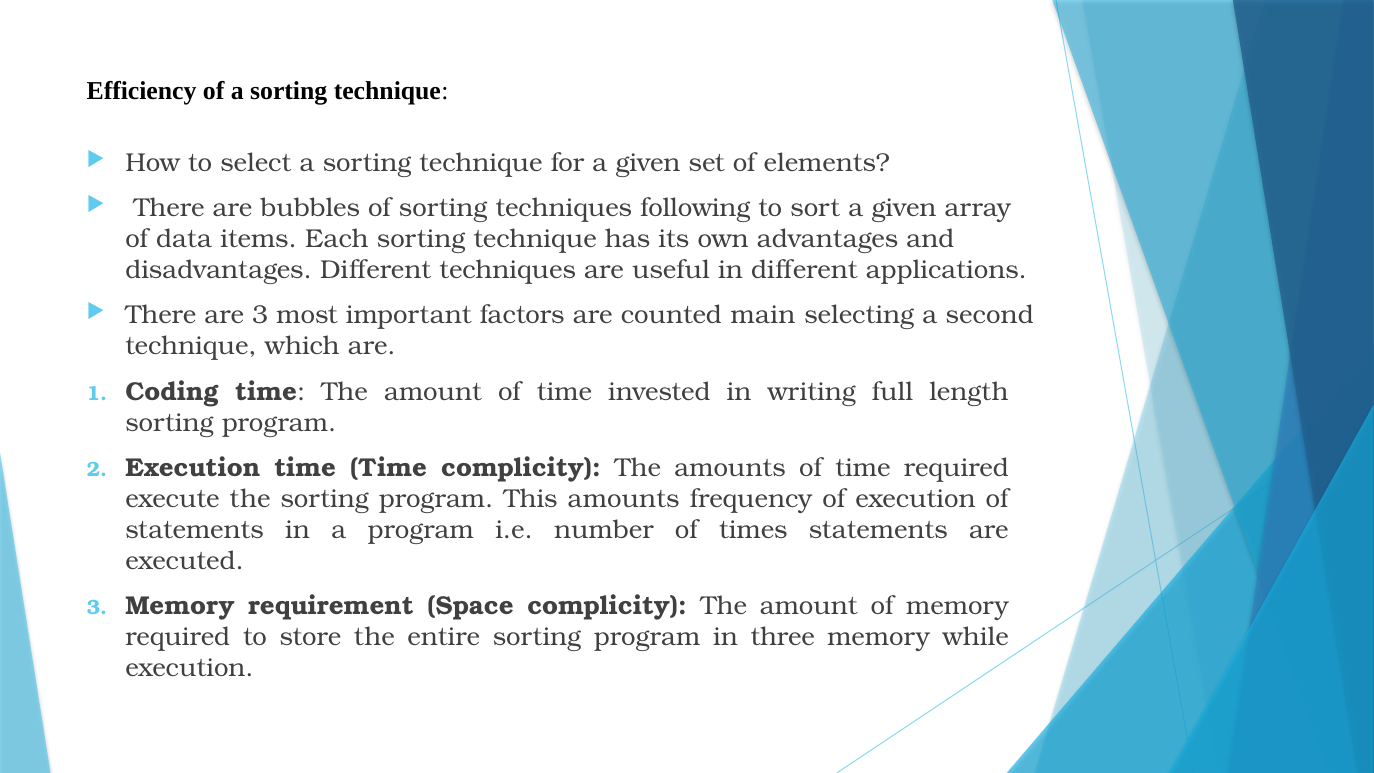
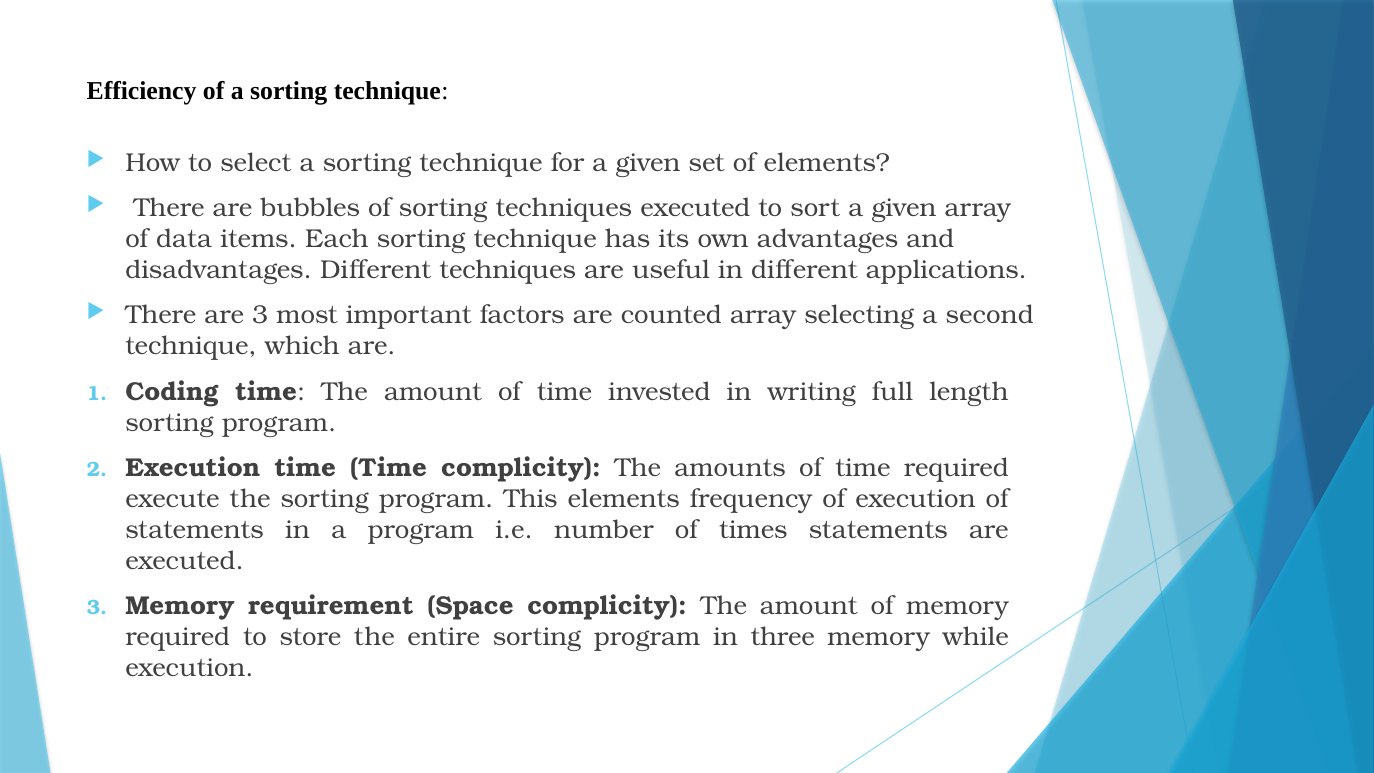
techniques following: following -> executed (695, 208)
counted main: main -> array (763, 315)
This amounts: amounts -> elements (624, 499)
